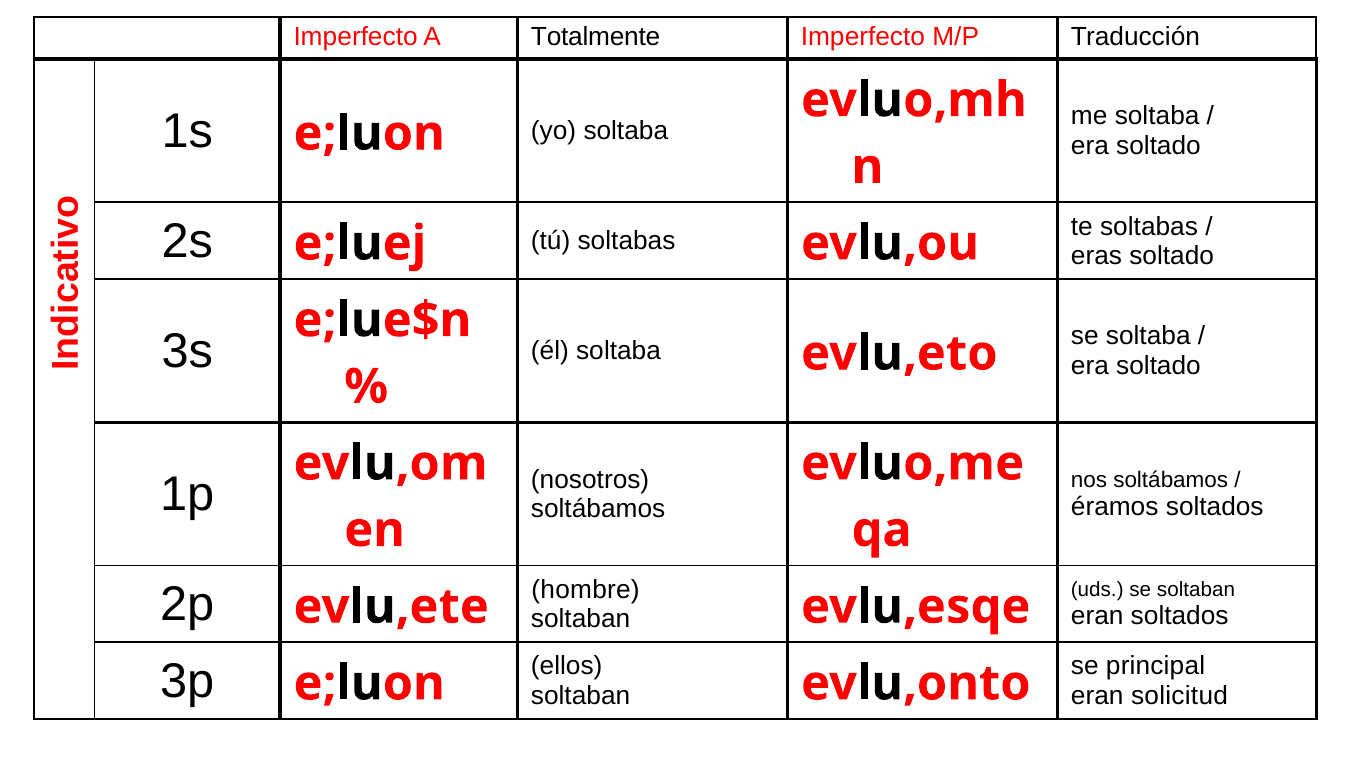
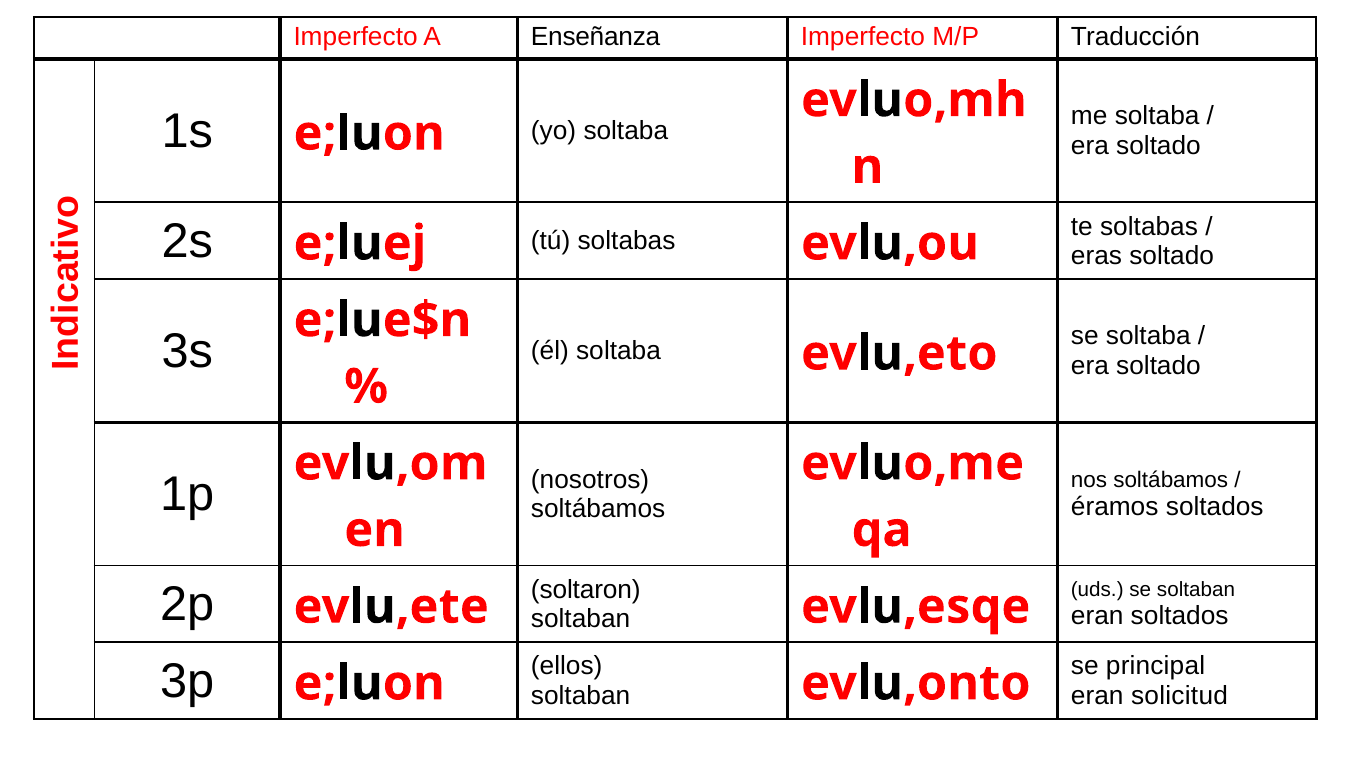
Totalmente: Totalmente -> Enseñanza (596, 37)
hombre: hombre -> soltaron (586, 590)
